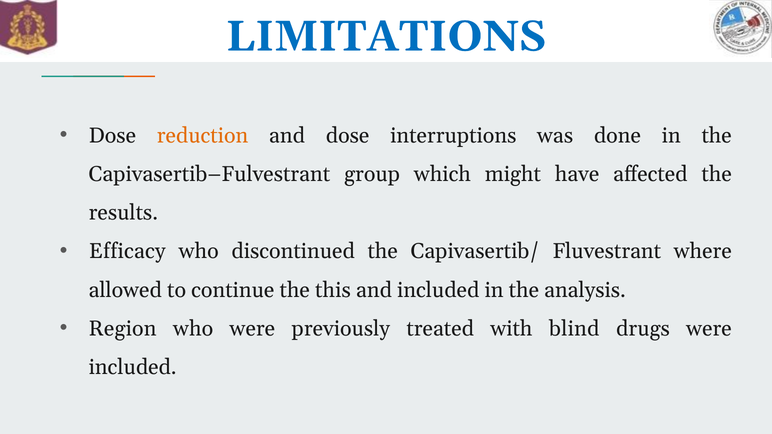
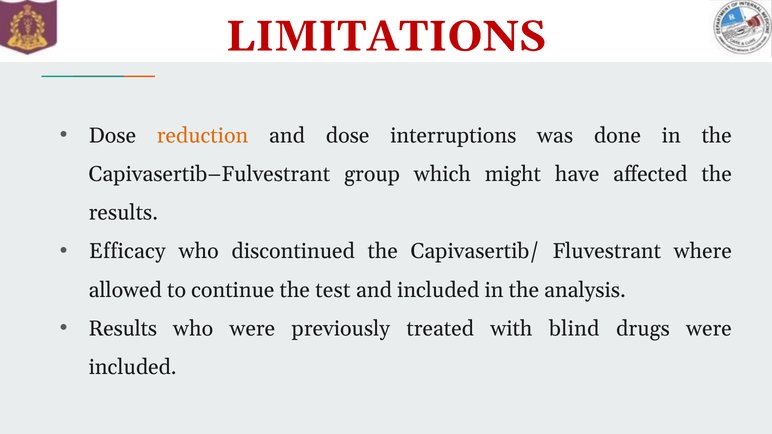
LIMITATIONS colour: blue -> red (386, 36)
this: this -> test (333, 290)
Region: Region -> Results (123, 329)
